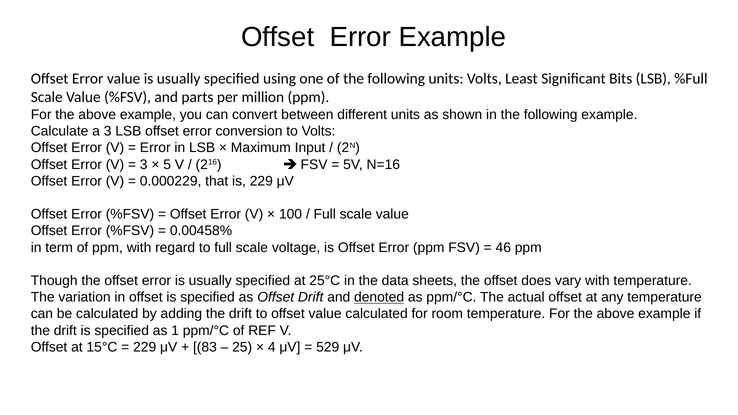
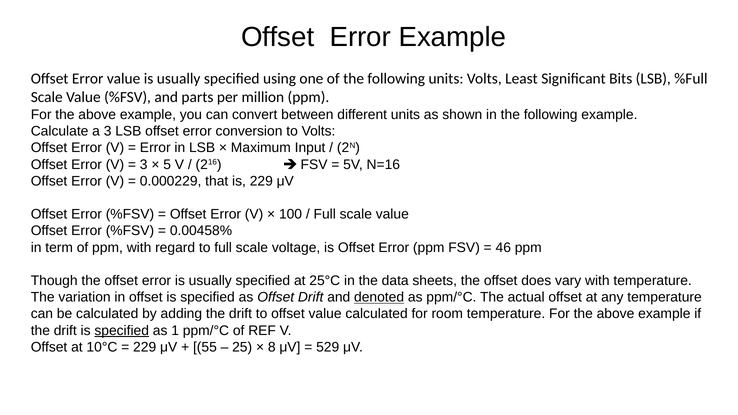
specified underline: none -> present (122, 331)
15°C: 15°C -> 10°C (102, 347)
83: 83 -> 55 (205, 347)
4: 4 -> 8 (272, 347)
